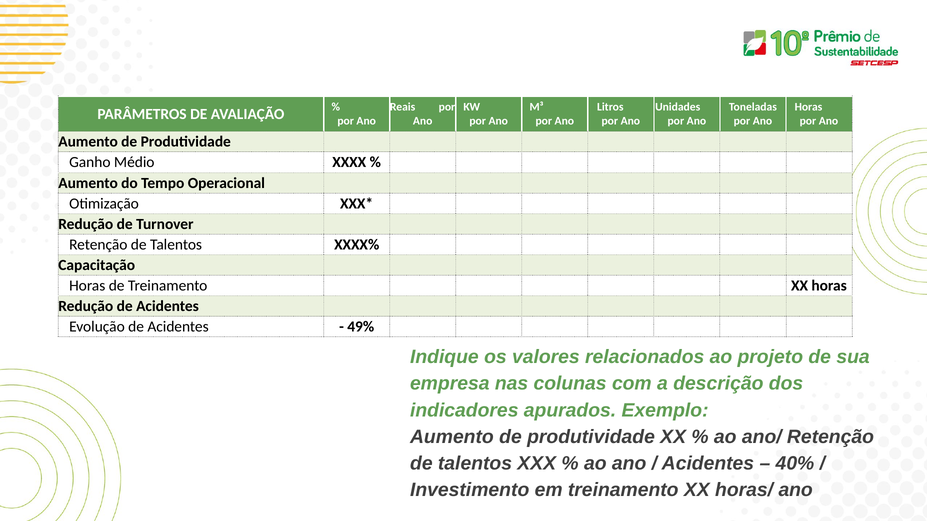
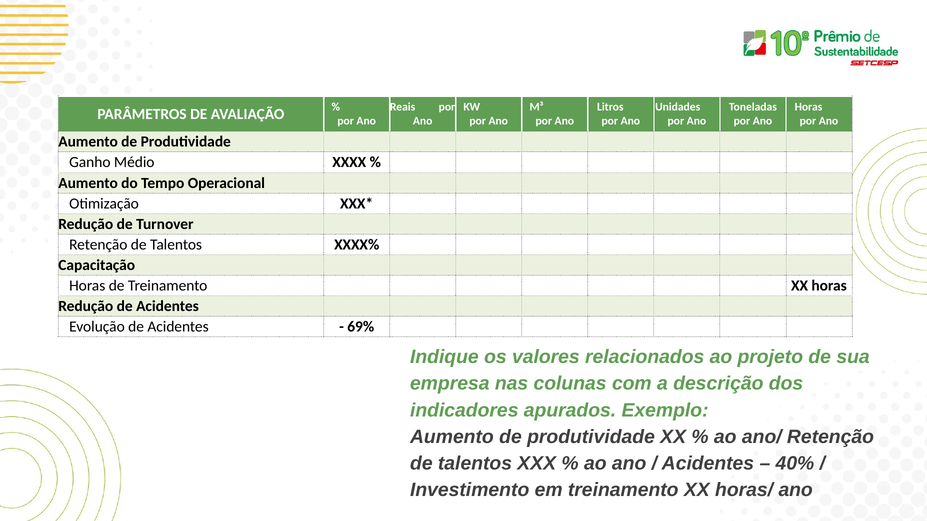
49%: 49% -> 69% (361, 327)
